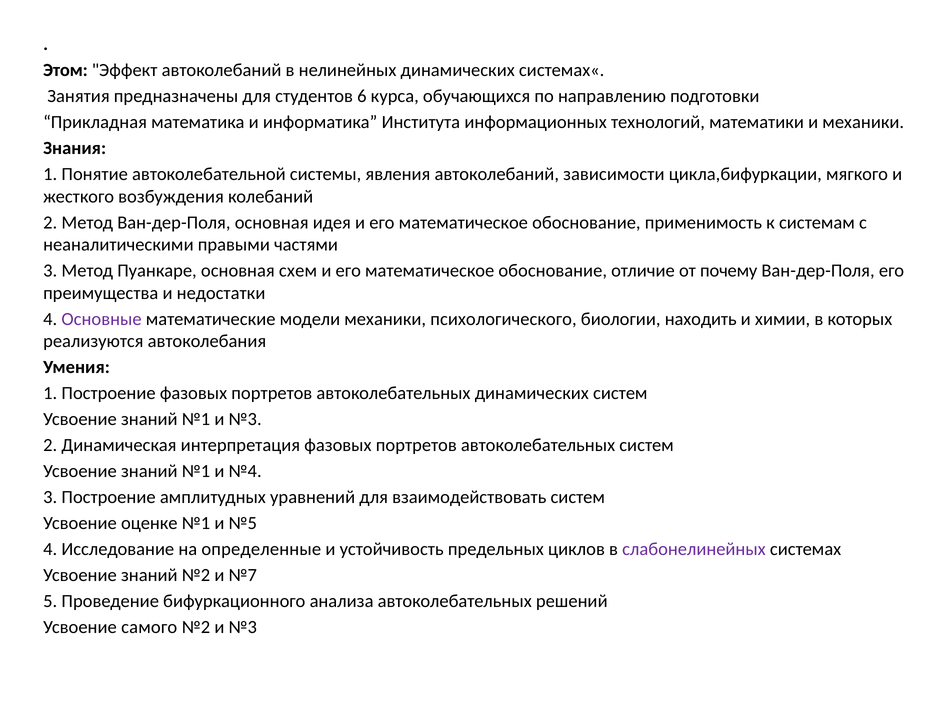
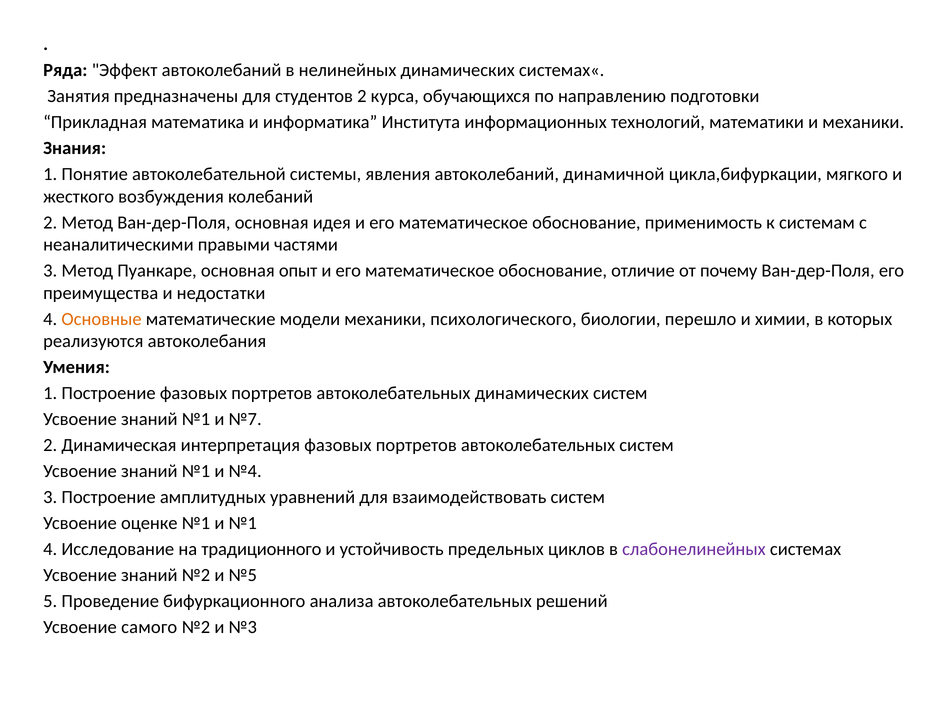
Этом: Этом -> Ряда (65, 70)
студентов 6: 6 -> 2 (362, 96)
зависимости: зависимости -> динамичной (614, 174)
схем: схем -> опыт (298, 271)
Основные colour: purple -> orange (102, 319)
находить: находить -> перешло (701, 319)
№1 и №3: №3 -> №7 (245, 419)
и №5: №5 -> №1 (243, 523)
определенные: определенные -> традиционного (261, 549)
№7: №7 -> №5 (243, 575)
